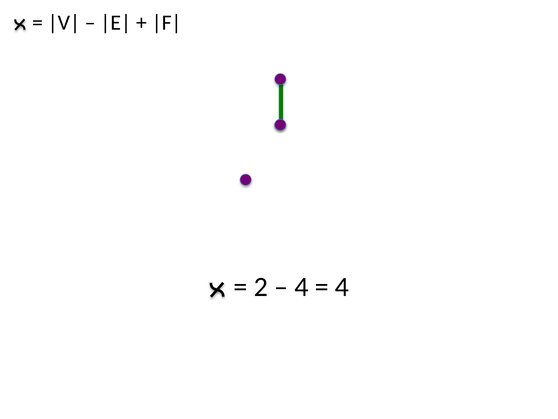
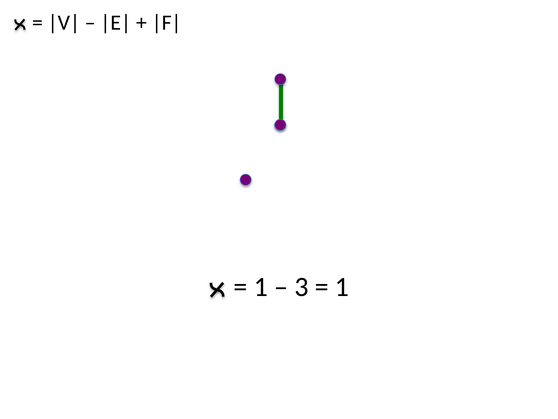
2: 2 -> 1 (261, 286)
4: 4 -> 3 (301, 286)
4: 4 -> 1 (342, 286)
